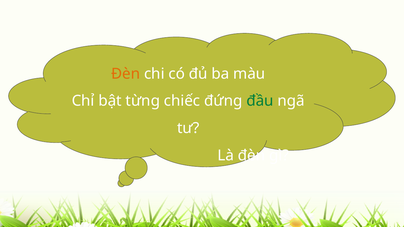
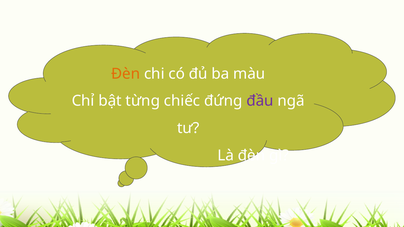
đầu colour: green -> purple (260, 101)
